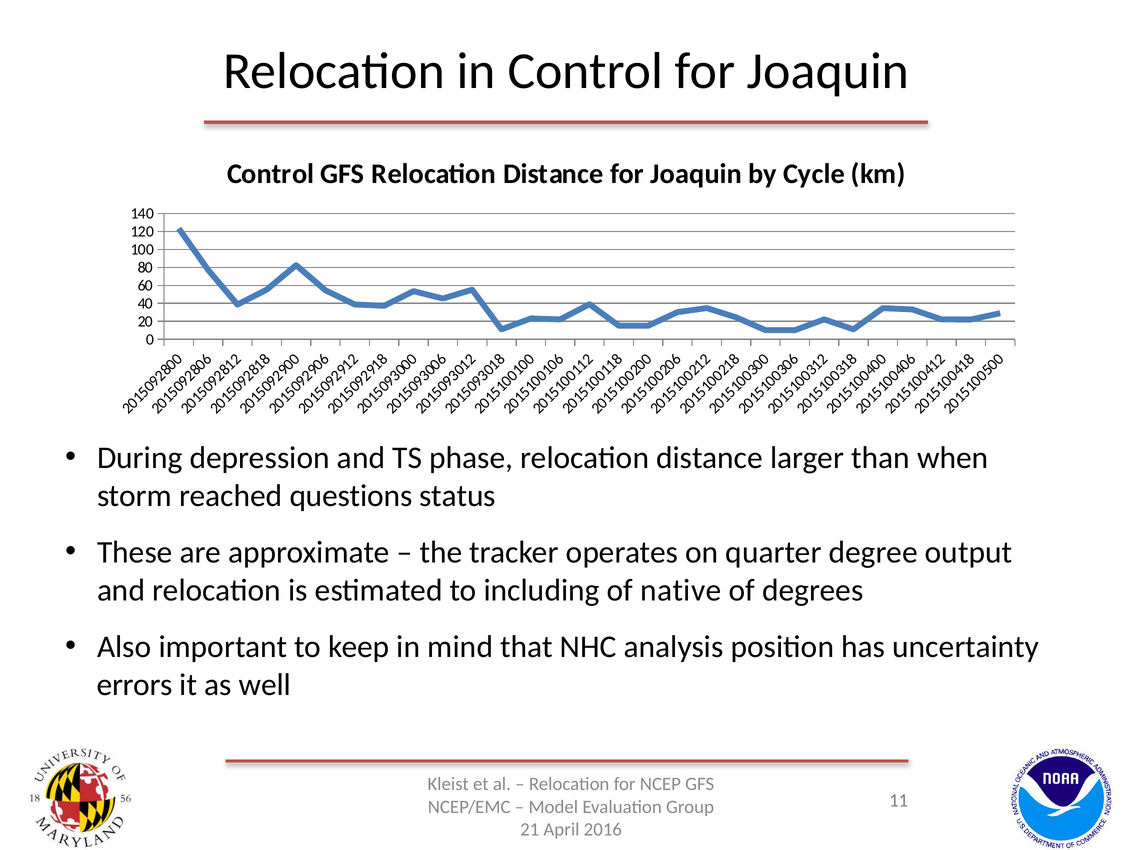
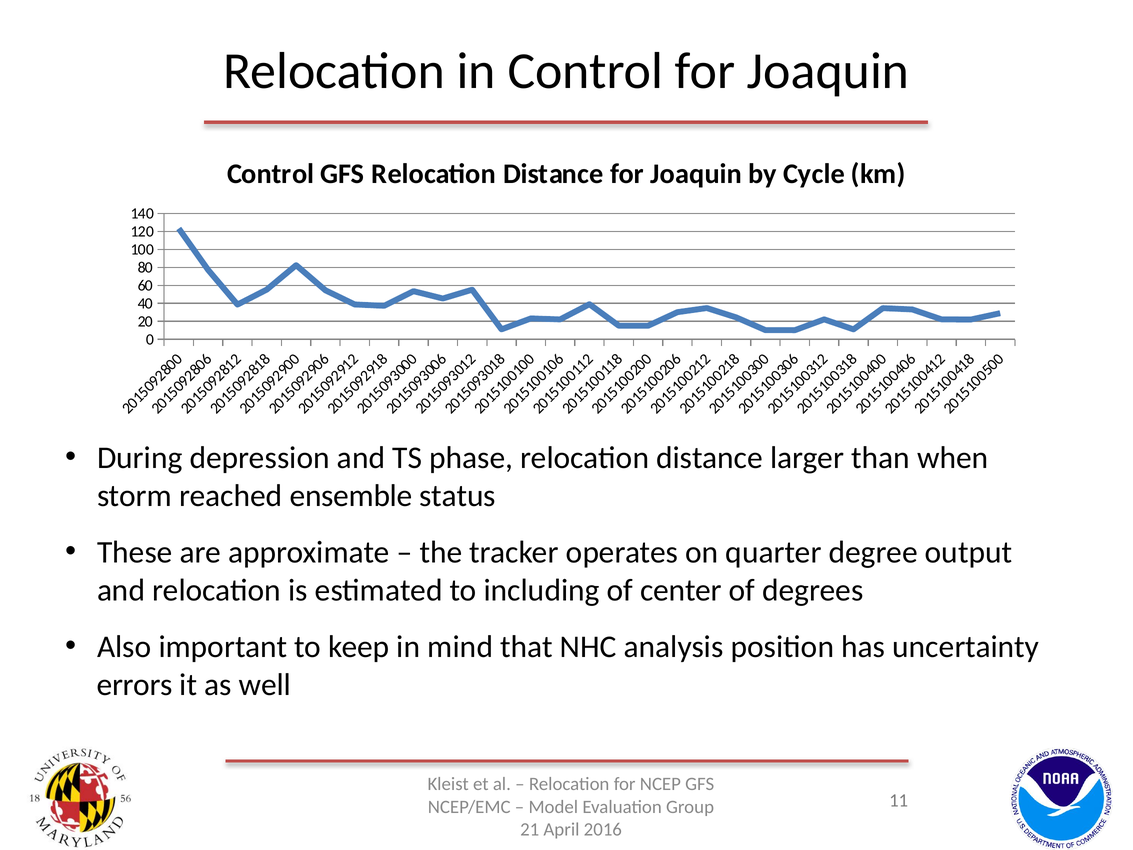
questions: questions -> ensemble (351, 496)
native: native -> center (681, 590)
